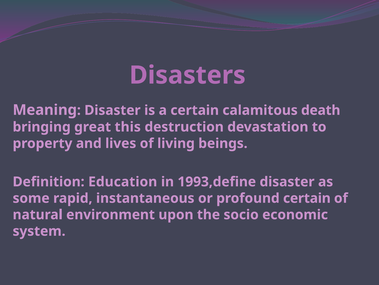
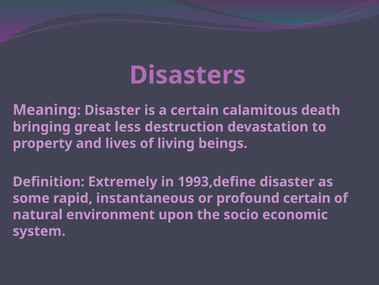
this: this -> less (128, 127)
Education: Education -> Extremely (123, 181)
